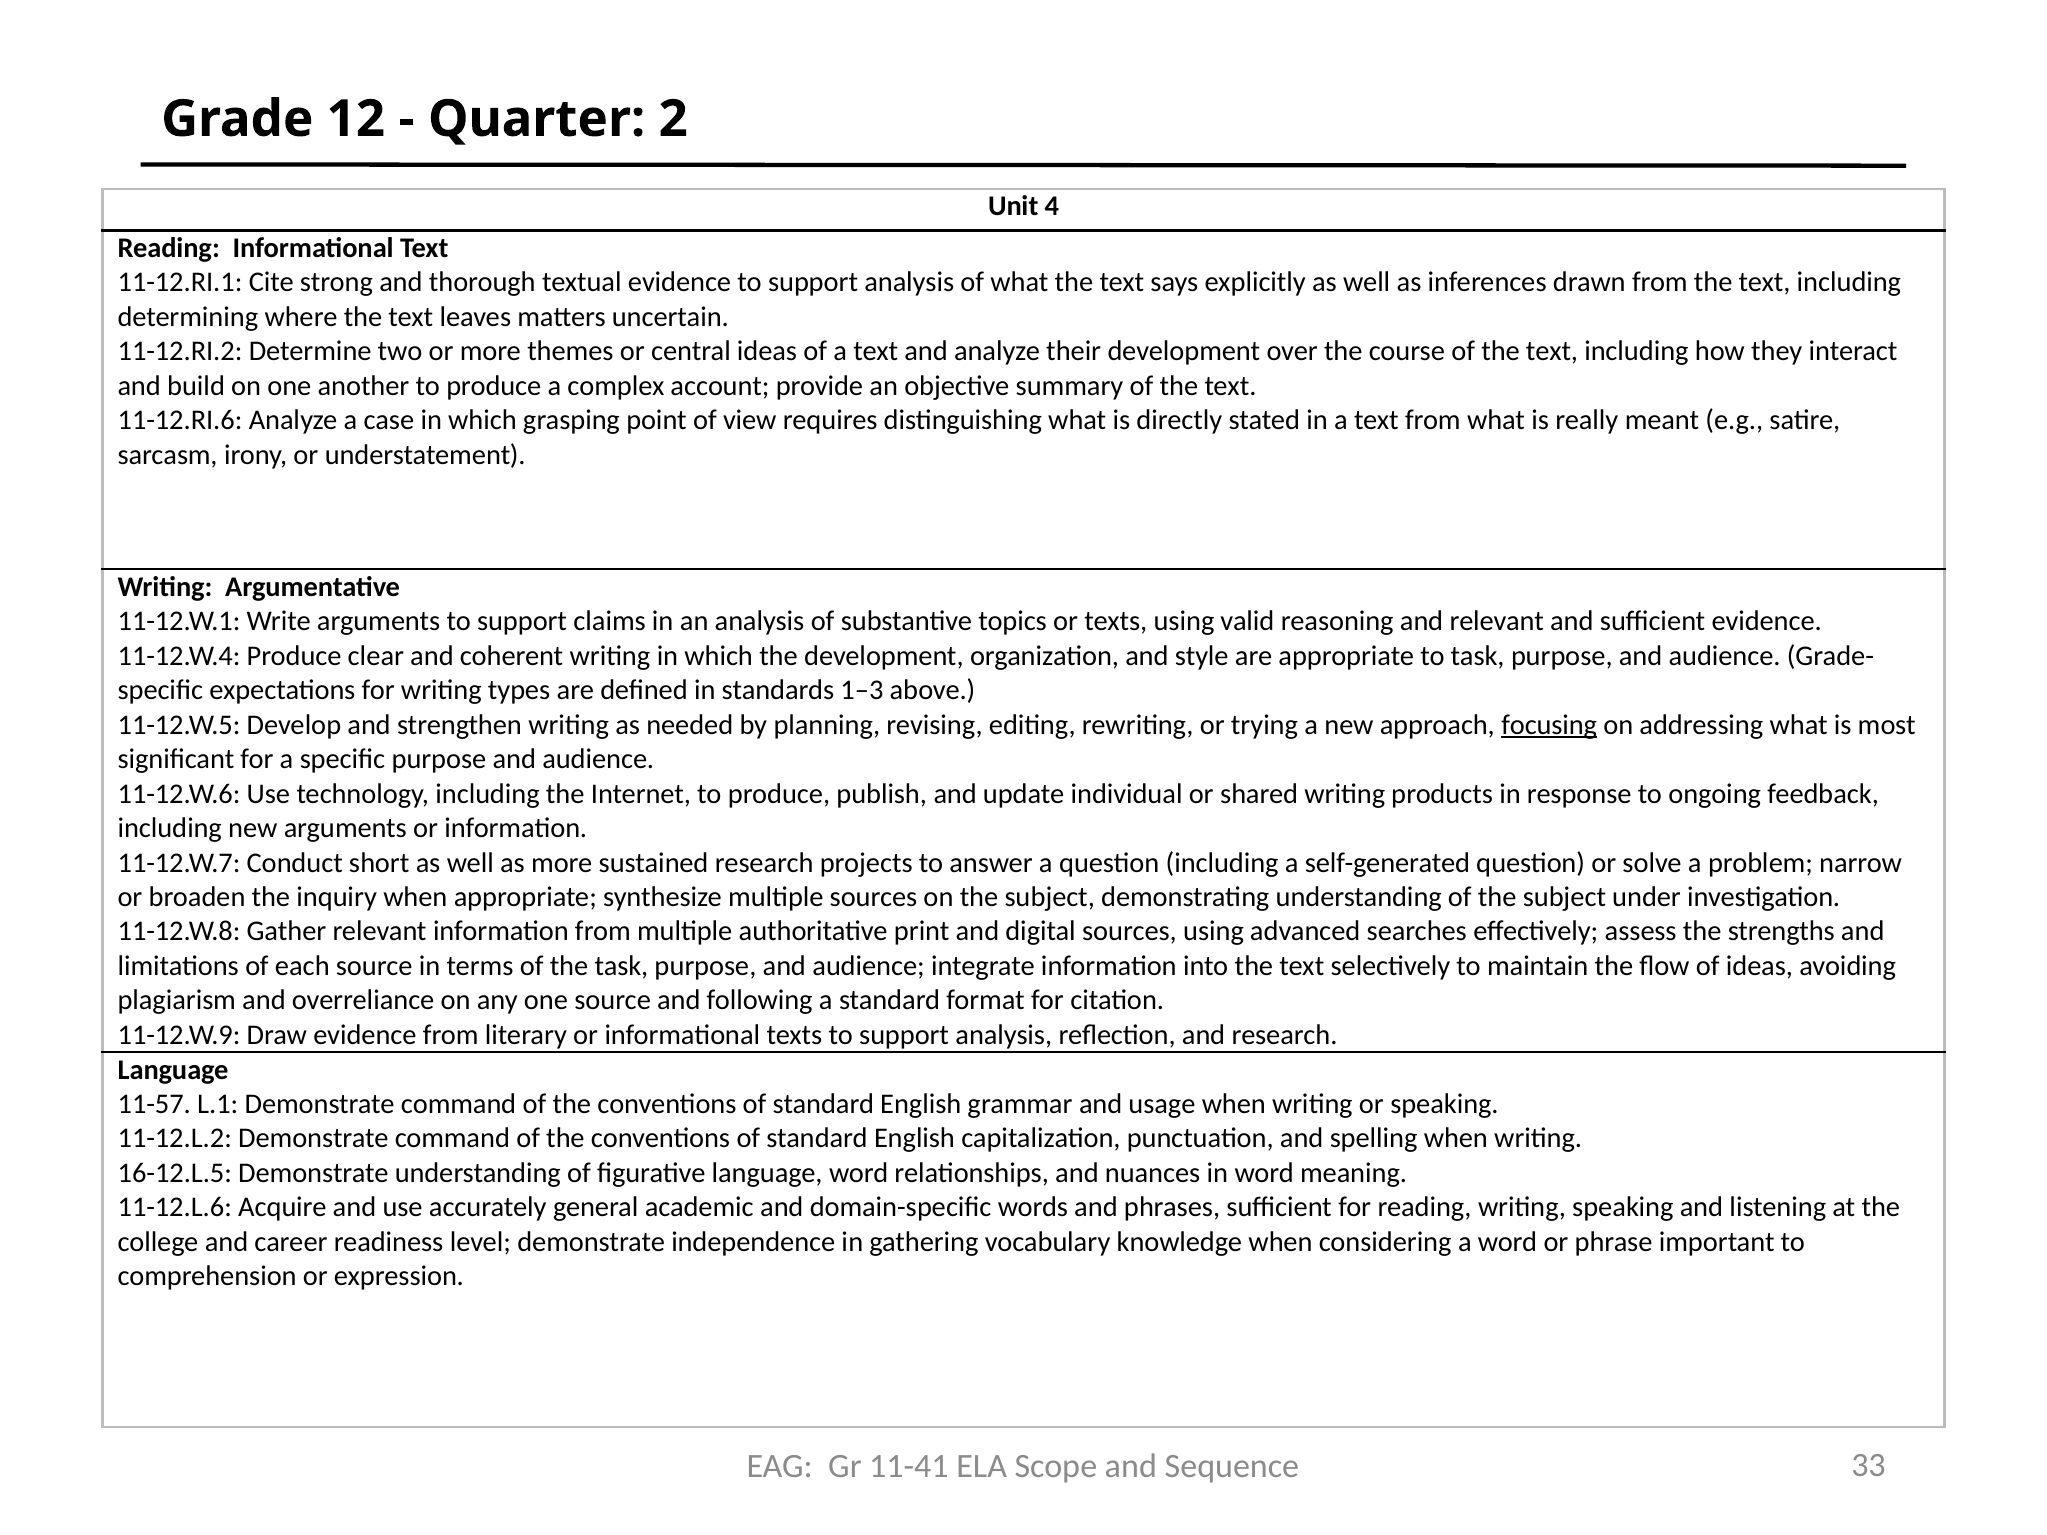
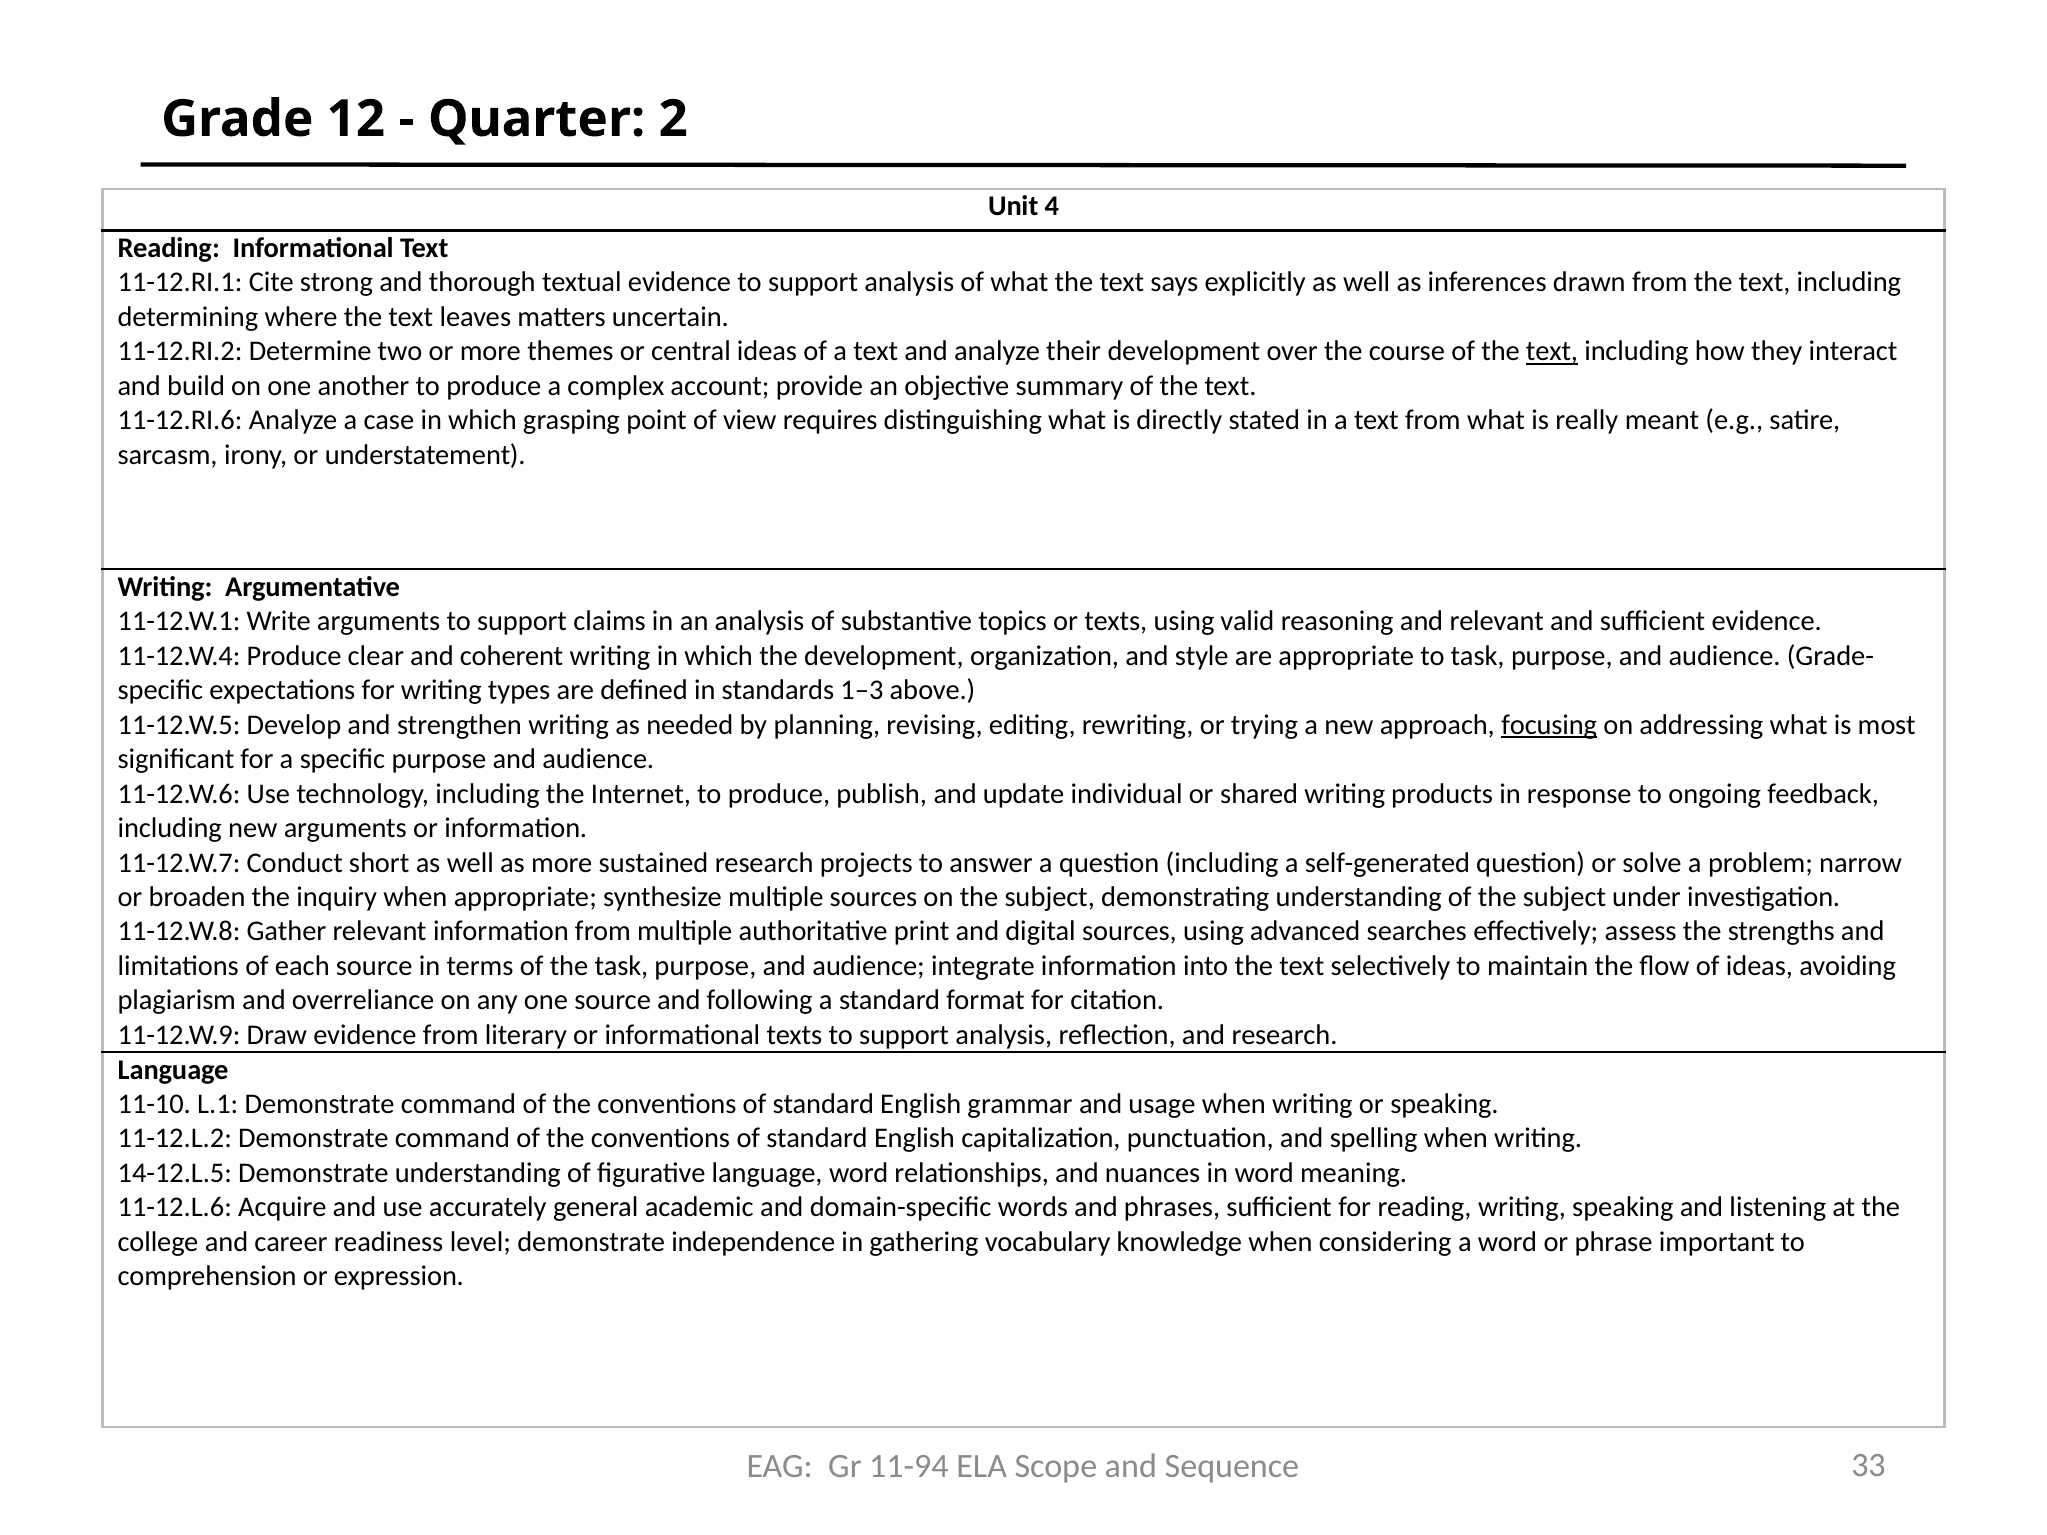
text underline: none -> present (1552, 352)
11-57: 11-57 -> 11-10 (154, 1104)
16-12.L.5: 16-12.L.5 -> 14-12.L.5 (175, 1173)
11-41: 11-41 -> 11-94 (909, 1466)
